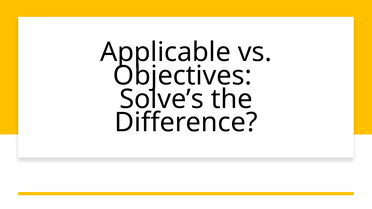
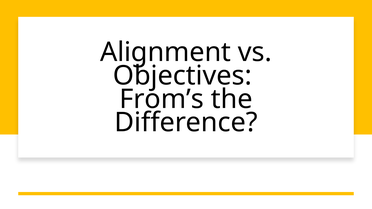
Applicable: Applicable -> Alignment (166, 52)
Solve’s: Solve’s -> From’s (162, 99)
